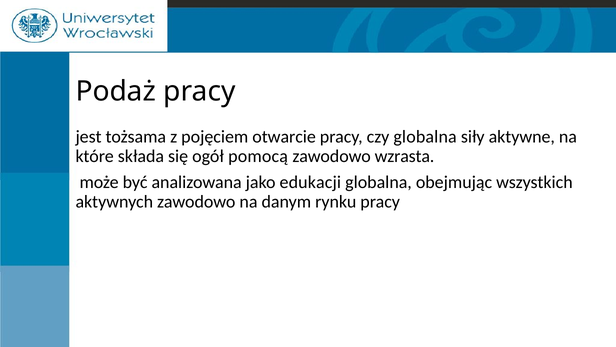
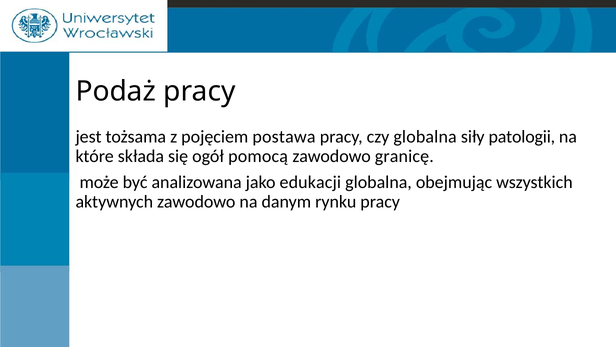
otwarcie: otwarcie -> postawa (284, 137)
aktywne: aktywne -> patologii (522, 137)
wzrasta: wzrasta -> granicę (404, 156)
